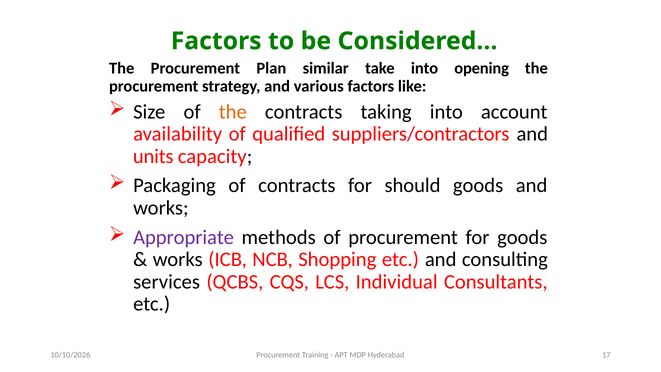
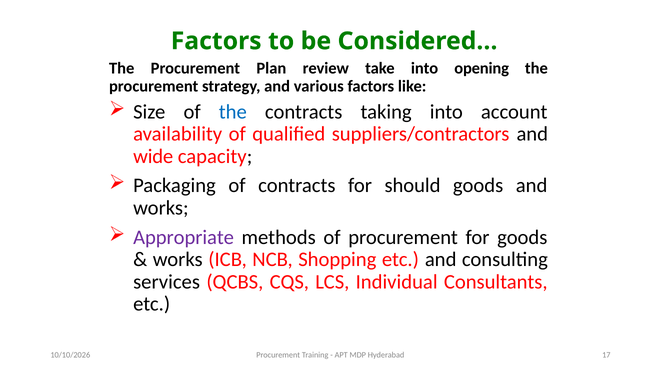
similar: similar -> review (326, 68)
the colour: orange -> blue (233, 112)
units: units -> wide (153, 156)
